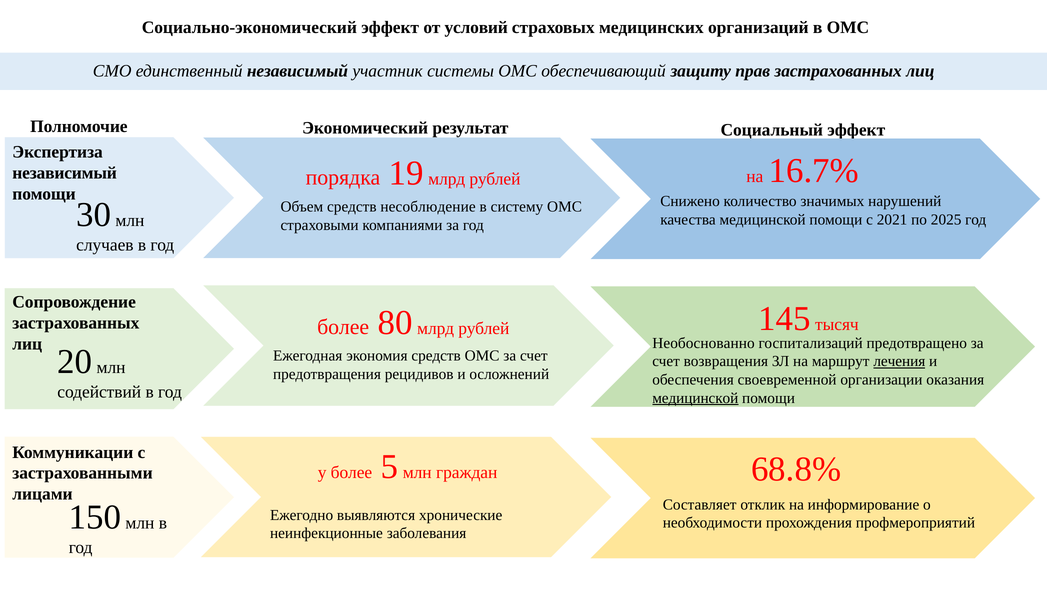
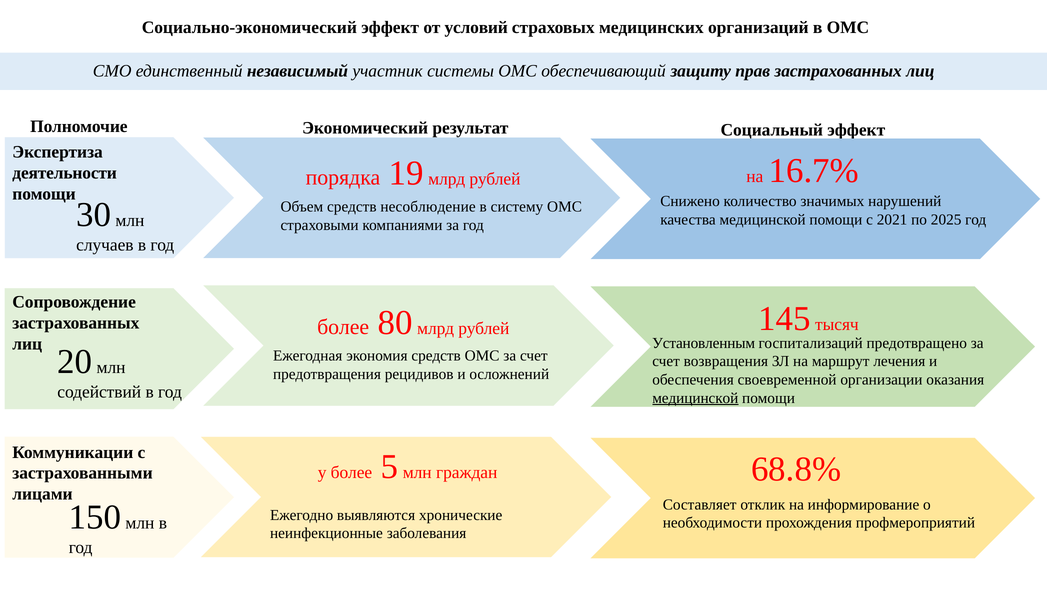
независимый: независимый -> деятельности (65, 173)
Необоснованно: Необоснованно -> Установленным (704, 343)
лечения underline: present -> none (899, 361)
